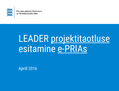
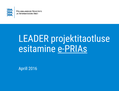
projektitaotluse underline: present -> none (80, 38)
